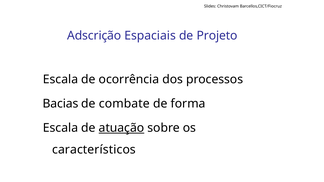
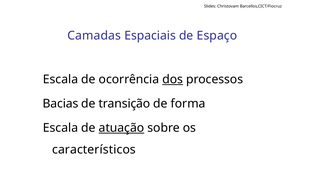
Adscrição: Adscrição -> Camadas (94, 36)
Projeto: Projeto -> Espaço (217, 36)
dos underline: none -> present (173, 79)
combate: combate -> transição (124, 104)
